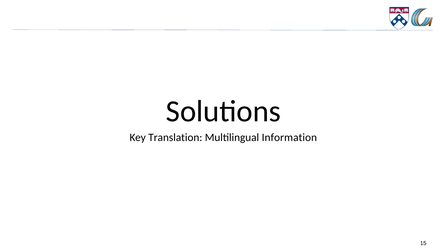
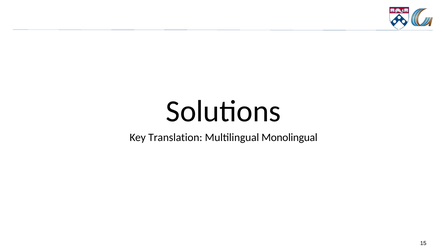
Information: Information -> Monolingual (289, 137)
